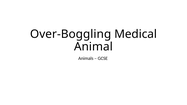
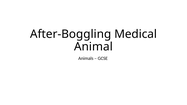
Over-Boggling: Over-Boggling -> After-Boggling (71, 34)
